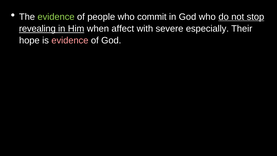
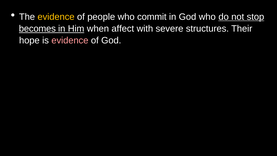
evidence colour: light green -> yellow (56, 17)
revealing: revealing -> becomes (37, 29)
especially: especially -> structures (207, 29)
